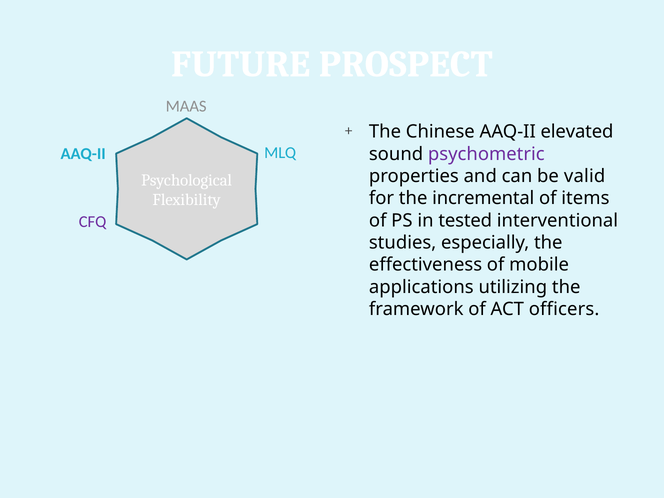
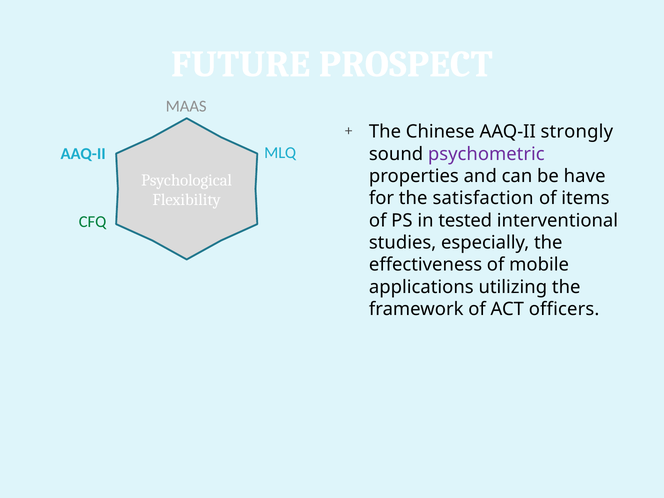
elevated: elevated -> strongly (577, 132)
valid: valid -> have (585, 176)
incremental: incremental -> satisfaction (483, 198)
CFQ colour: purple -> green (93, 222)
